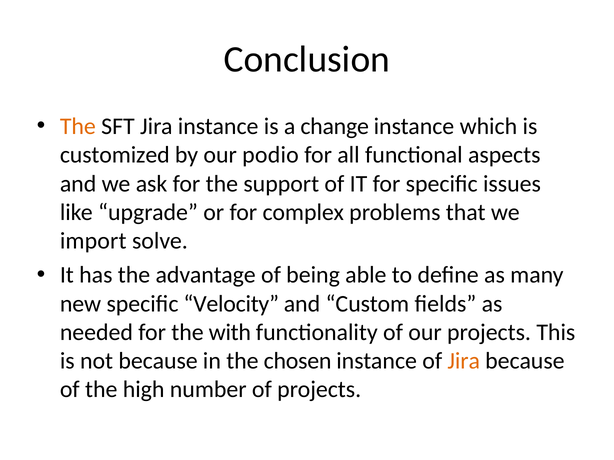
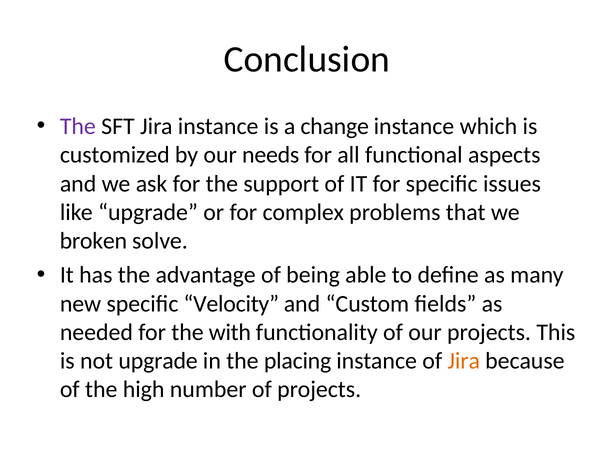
The colour: orange -> purple (78, 127)
podio: podio -> needs (271, 155)
import: import -> broken (93, 241)
not because: because -> upgrade (158, 361)
chosen: chosen -> placing (298, 361)
